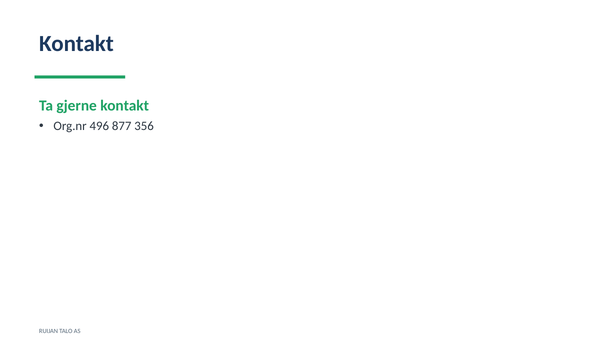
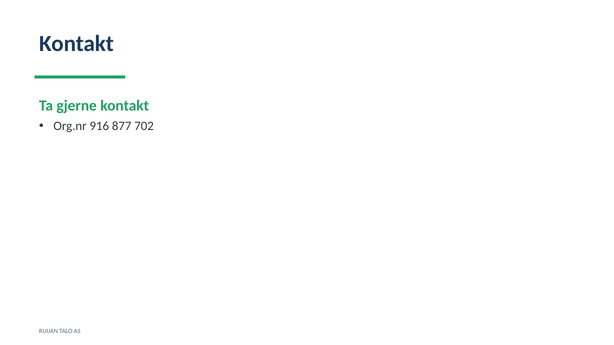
496: 496 -> 916 (99, 126)
356: 356 -> 702 (144, 126)
